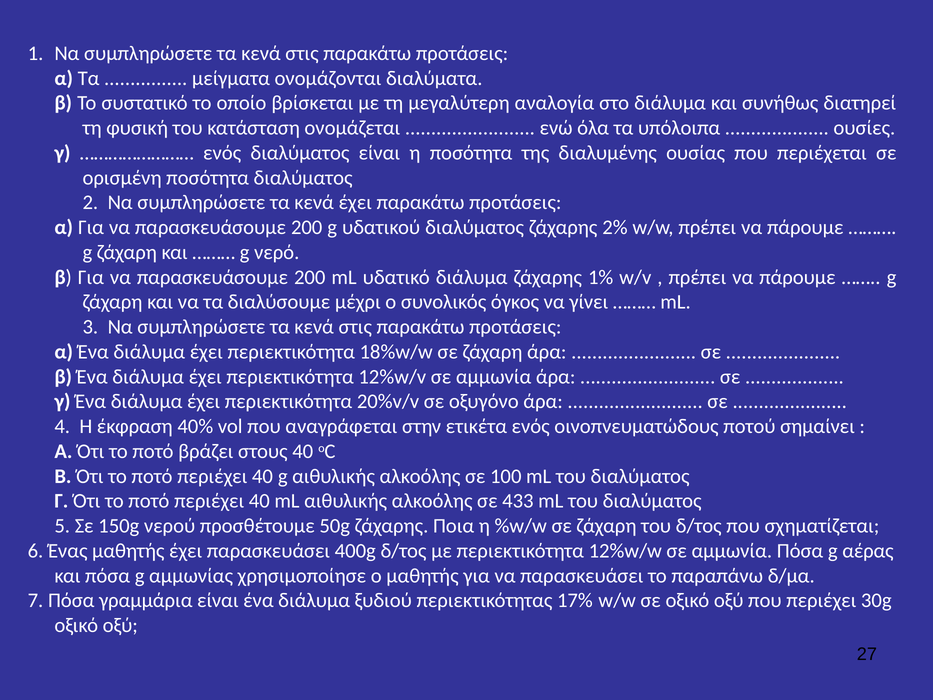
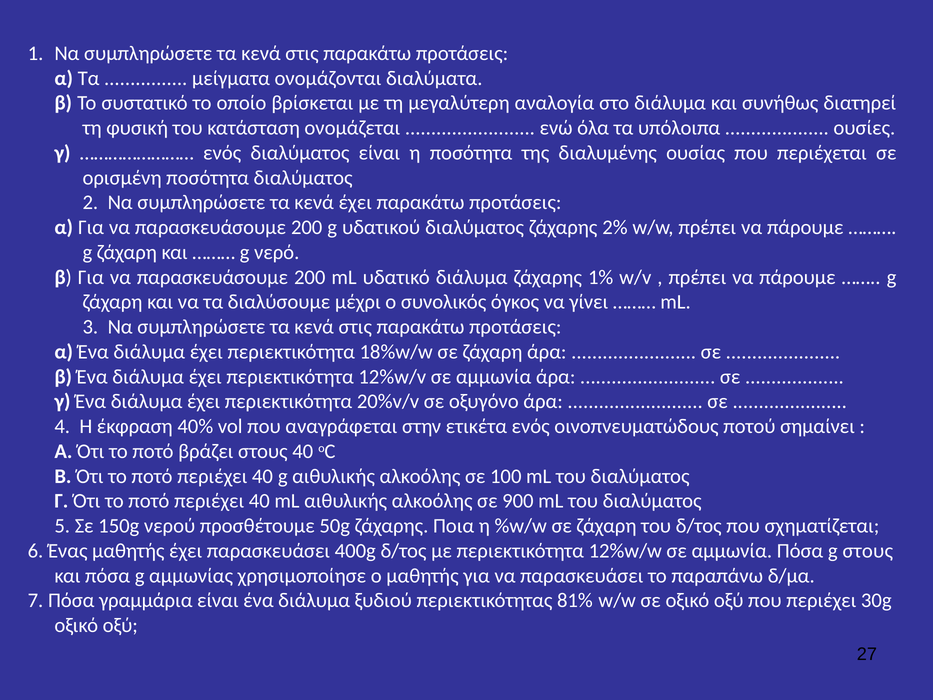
433: 433 -> 900 (518, 501)
g αέρας: αέρας -> στους (868, 551)
17%: 17% -> 81% (575, 600)
